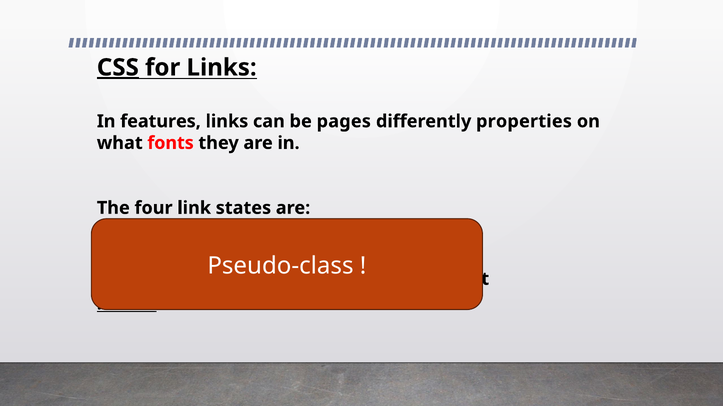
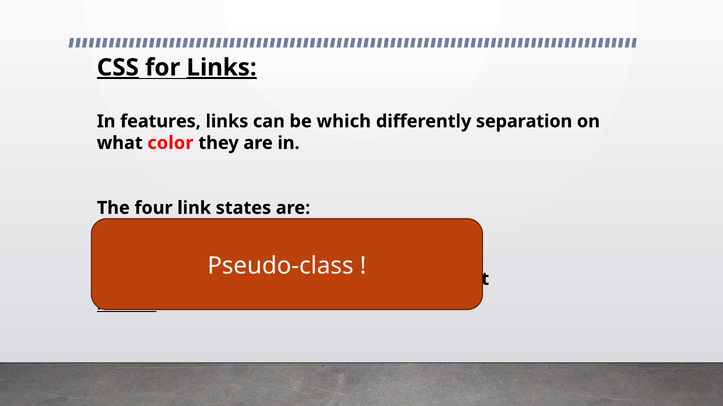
Links underline: none -> present (222, 68)
pages: pages -> which (344, 122)
properties: properties -> separation (524, 122)
fonts: fonts -> color (170, 143)
